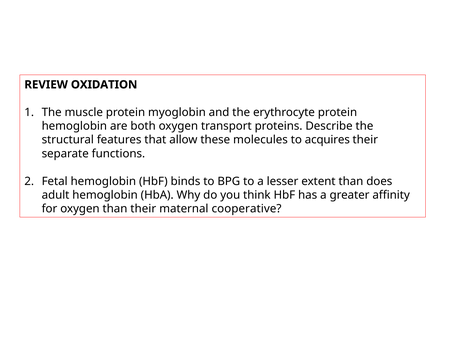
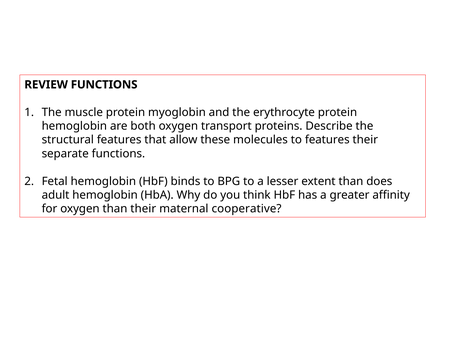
REVIEW OXIDATION: OXIDATION -> FUNCTIONS (104, 85)
to acquires: acquires -> features (327, 140)
